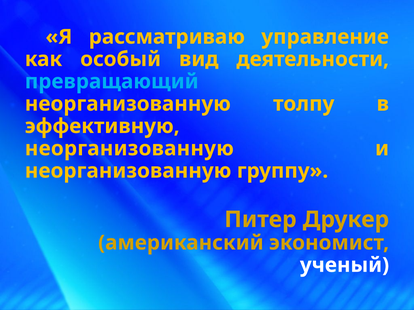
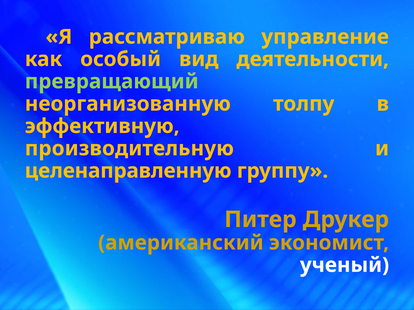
превращающий colour: light blue -> light green (112, 82)
неорганизованную: неорганизованную -> производительную (129, 149)
неорганизованную: неорганизованную -> целенаправленную (128, 171)
